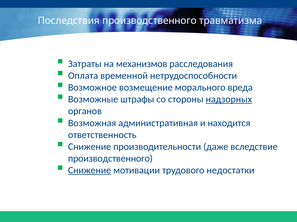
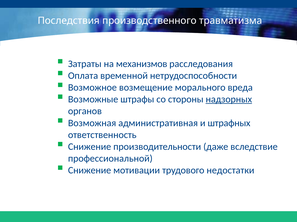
находится: находится -> штрафных (229, 123)
производственного: производственного -> профессиональной (110, 159)
Снижение underline: present -> none (90, 171)
